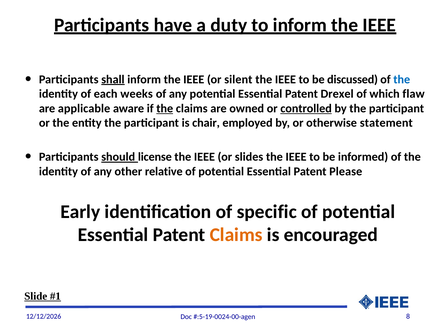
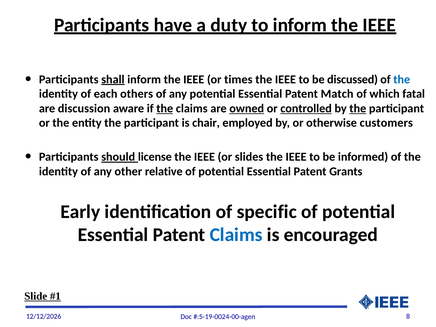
silent: silent -> times (238, 79)
weeks: weeks -> others (137, 94)
Drexel: Drexel -> Match (337, 94)
flaw: flaw -> fatal (414, 94)
applicable: applicable -> discussion (84, 108)
owned underline: none -> present (247, 108)
the underline: none -> present (358, 108)
statement: statement -> customers (386, 123)
Please: Please -> Grants (346, 171)
Claims colour: orange -> blue (236, 235)
